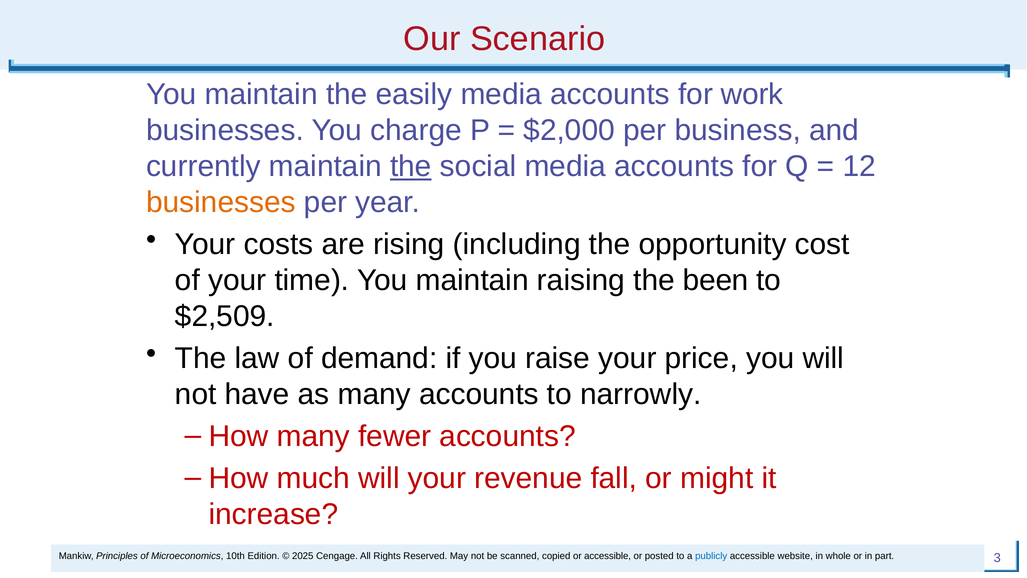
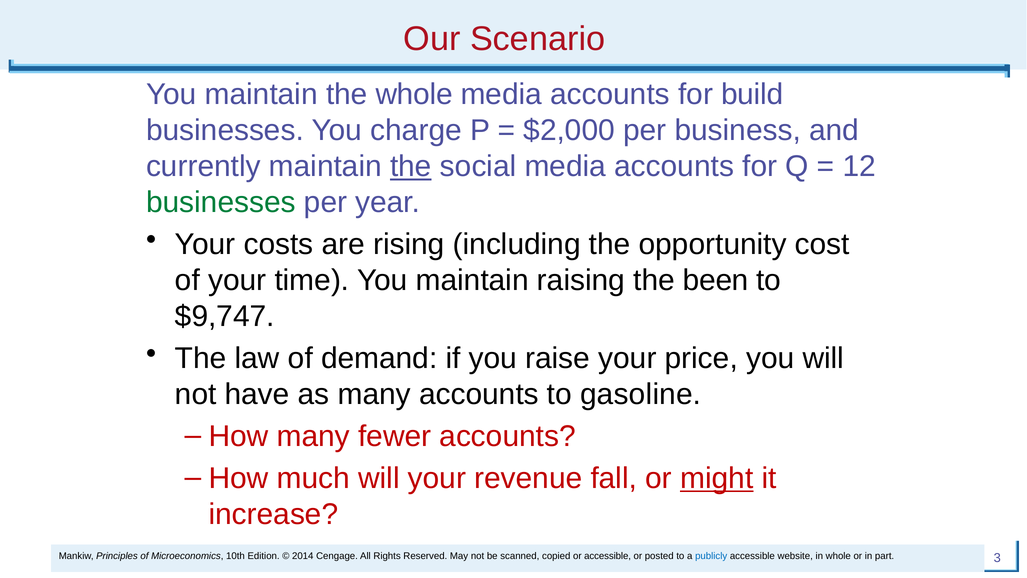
the easily: easily -> whole (414, 95)
work: work -> build (752, 95)
businesses colour: orange -> green (221, 202)
$2,509: $2,509 -> $9,747 (225, 316)
narrowly: narrowly -> gasoline (641, 394)
might underline: none -> present (717, 478)
2025: 2025 -> 2014 (303, 556)
